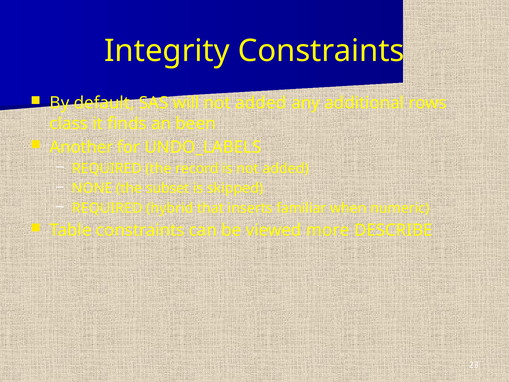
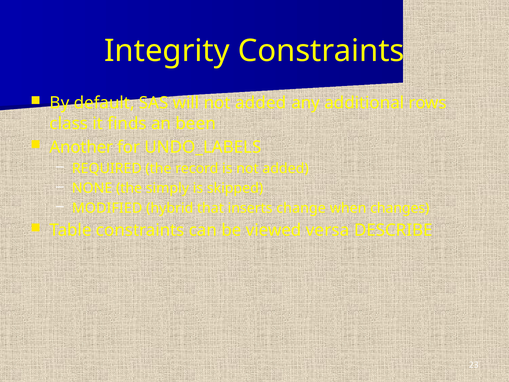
subset: subset -> simply (167, 188)
REQUIRED: REQUIRED -> MODIFIED (107, 208)
familiar: familiar -> change (301, 208)
numeric: numeric -> changes (400, 208)
more: more -> versa (328, 230)
